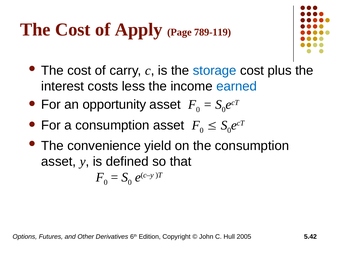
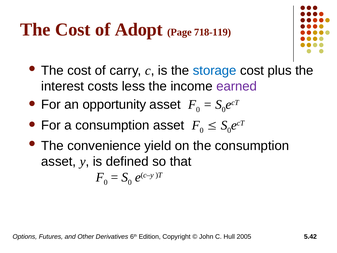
Apply: Apply -> Adopt (139, 30)
789-119: 789-119 -> 718-119 (213, 32)
earned colour: blue -> purple (237, 86)
